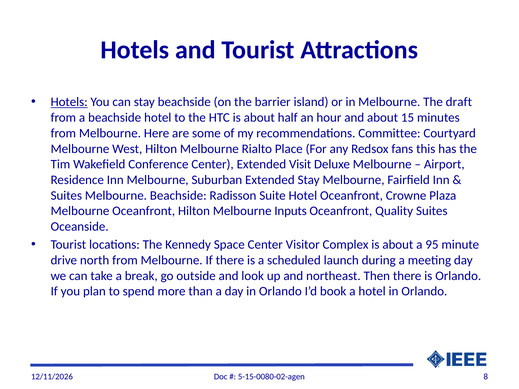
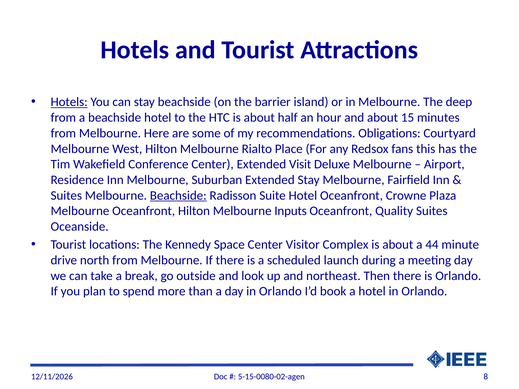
draft: draft -> deep (459, 102)
Committee: Committee -> Obligations (389, 133)
Beachside underline: none -> present (178, 196)
95: 95 -> 44 (432, 245)
